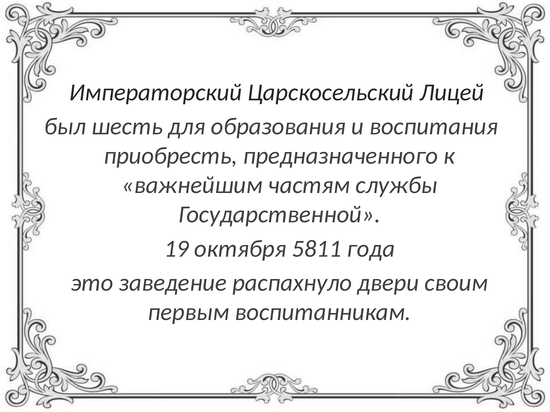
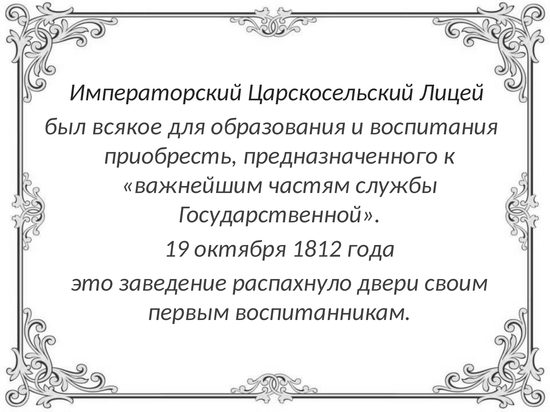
шесть: шесть -> всякое (127, 127)
5811: 5811 -> 1812 (317, 249)
